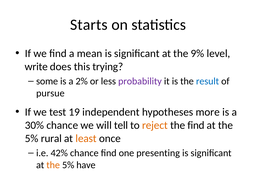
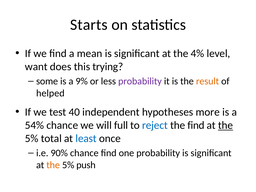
9%: 9% -> 4% (198, 53)
write: write -> want (36, 67)
2%: 2% -> 9% (82, 81)
result colour: blue -> orange (208, 81)
pursue: pursue -> helped (50, 93)
19: 19 -> 40 (74, 112)
30%: 30% -> 54% (34, 125)
tell: tell -> full (121, 125)
reject colour: orange -> blue (155, 125)
the underline: none -> present (226, 125)
rural: rural -> total (51, 139)
least colour: orange -> blue (86, 139)
42%: 42% -> 90% (59, 153)
one presenting: presenting -> probability (158, 153)
have: have -> push (86, 165)
